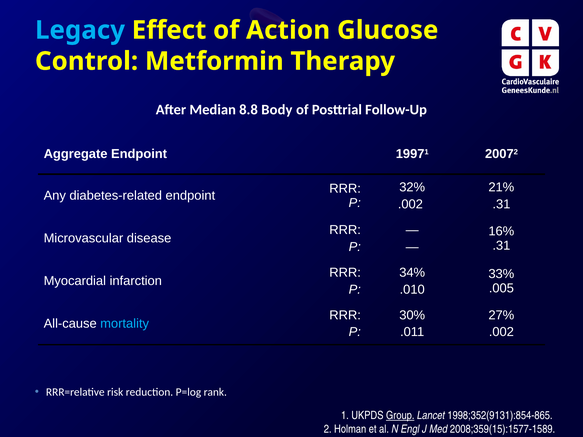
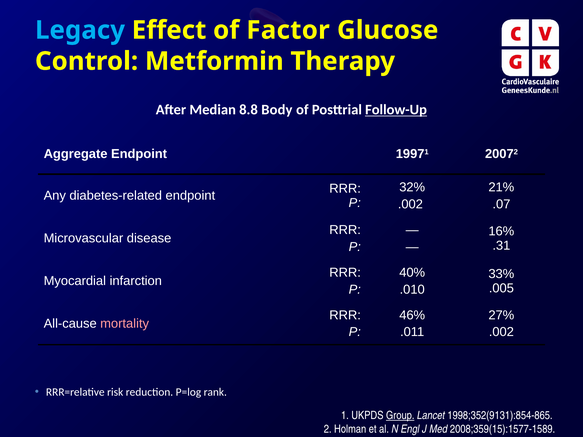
Action: Action -> Factor (288, 30)
Follow-Up underline: none -> present (396, 110)
.31: .31 -> .07 (501, 204)
34%: 34% -> 40% (412, 273)
30%: 30% -> 46% (412, 315)
mortality colour: light blue -> pink (125, 324)
